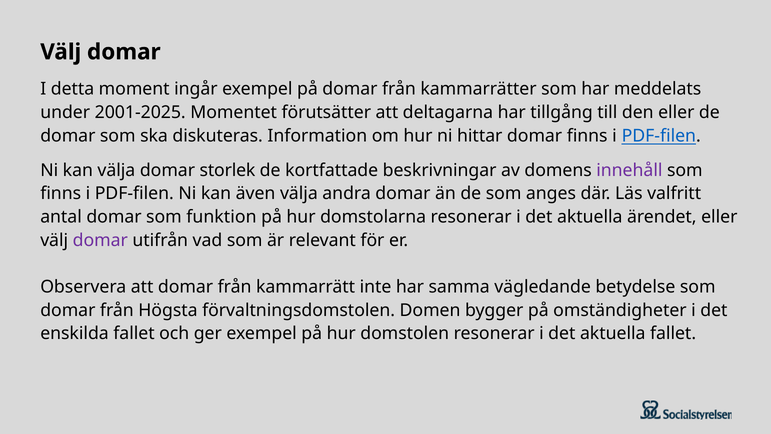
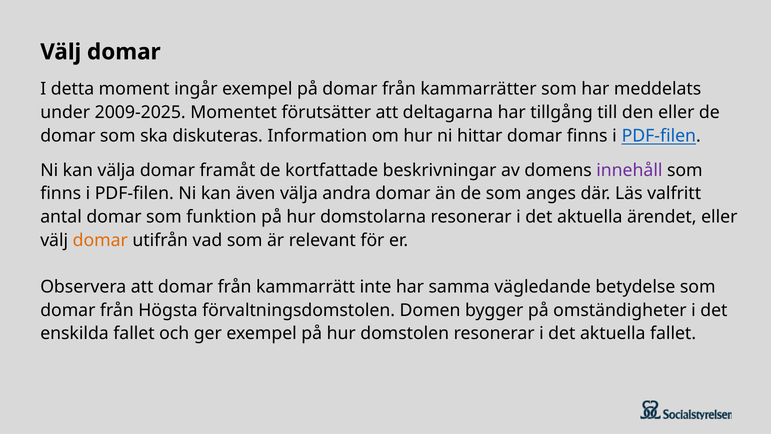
2001-2025: 2001-2025 -> 2009-2025 (140, 112)
storlek: storlek -> framåt (227, 170)
domar colour: purple -> orange (100, 240)
